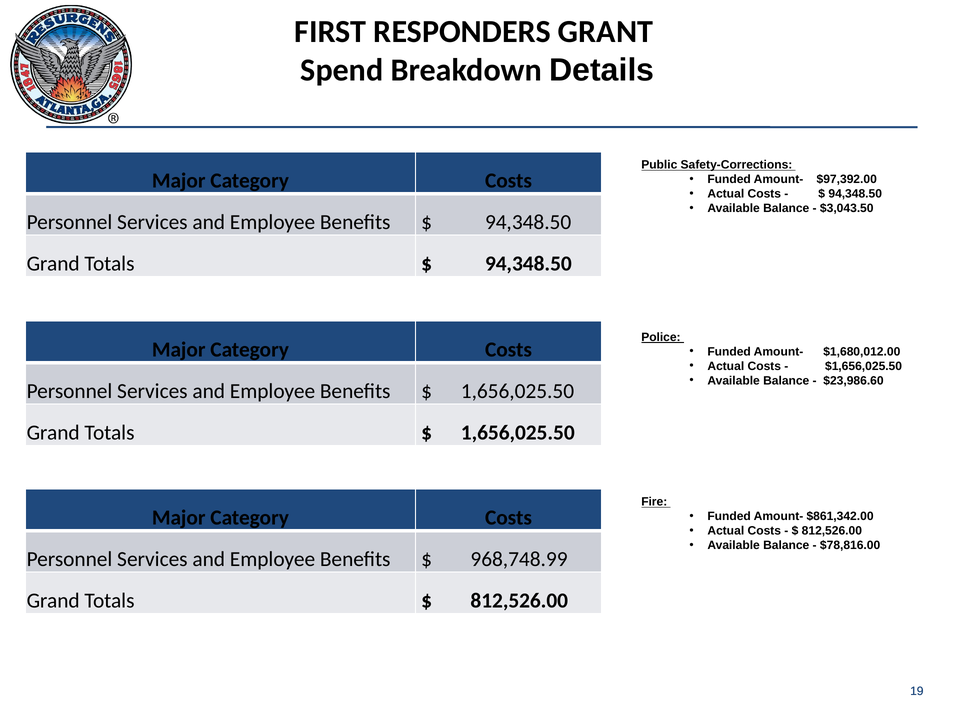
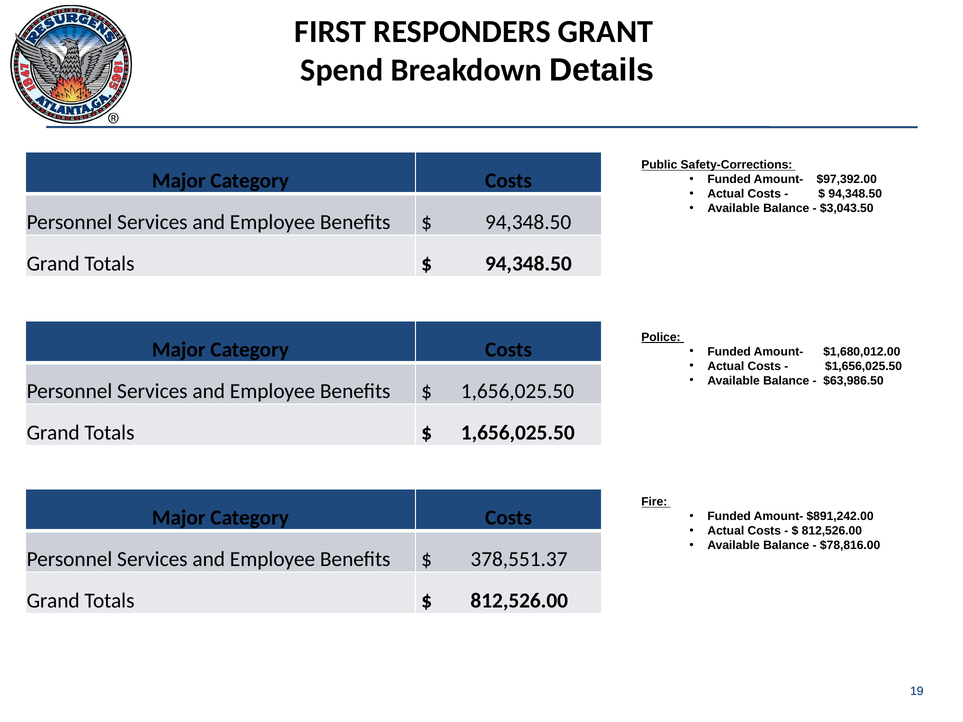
$23,986.60: $23,986.60 -> $63,986.50 (853, 381)
$861,342.00: $861,342.00 -> $891,242.00 (840, 517)
968,748.99: 968,748.99 -> 378,551.37 (519, 559)
